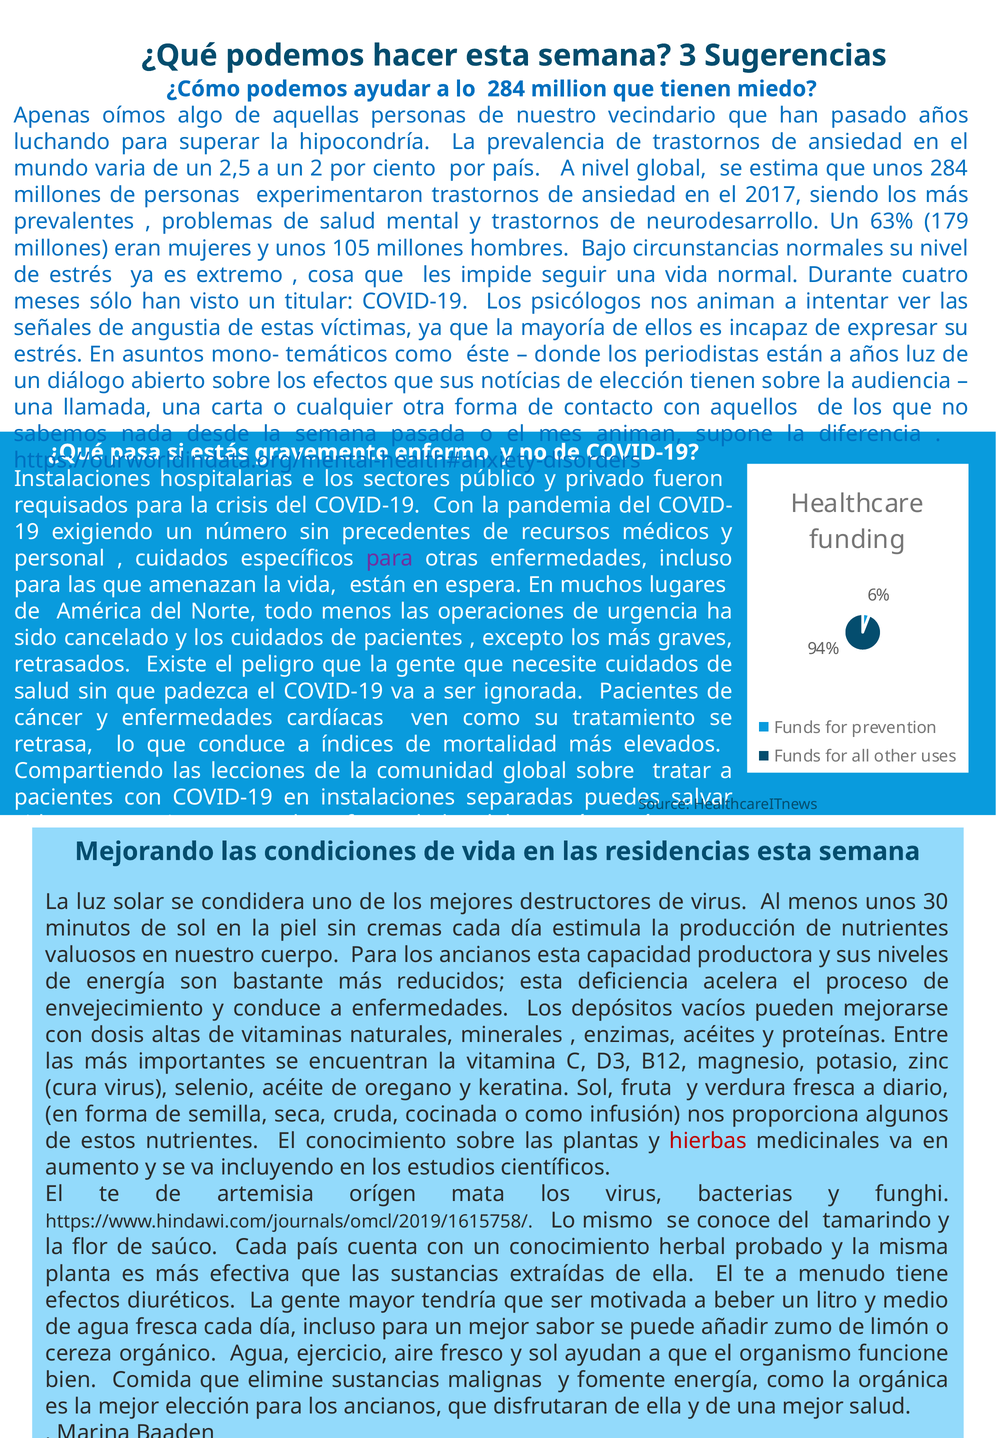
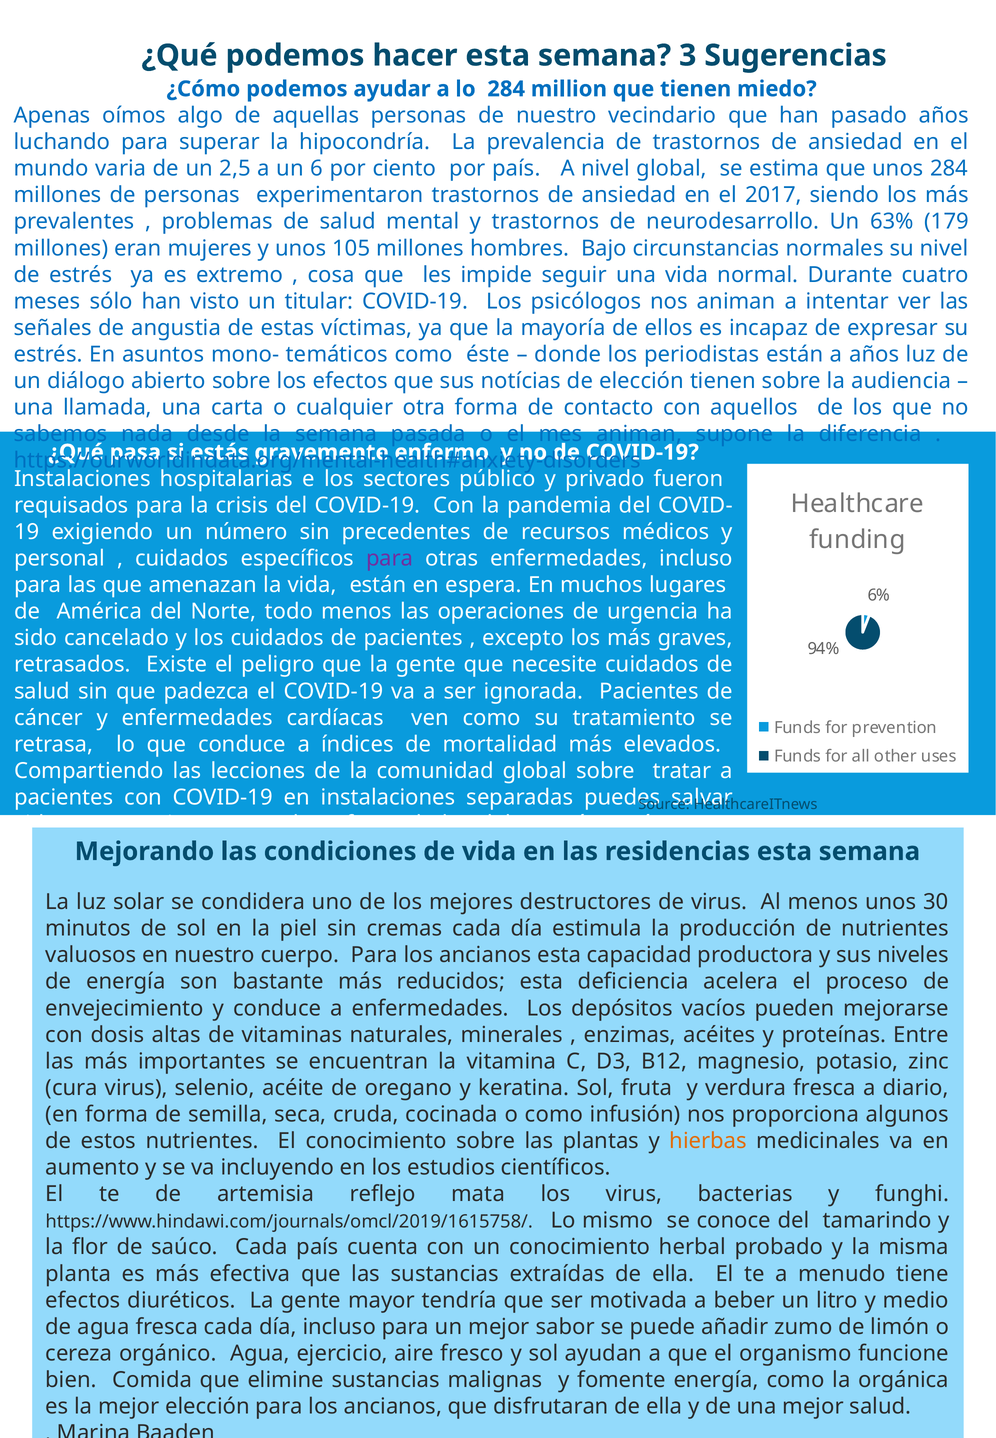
2: 2 -> 6 (317, 169)
hierbas colour: red -> orange (708, 1142)
orígen: orígen -> reflejo (383, 1195)
